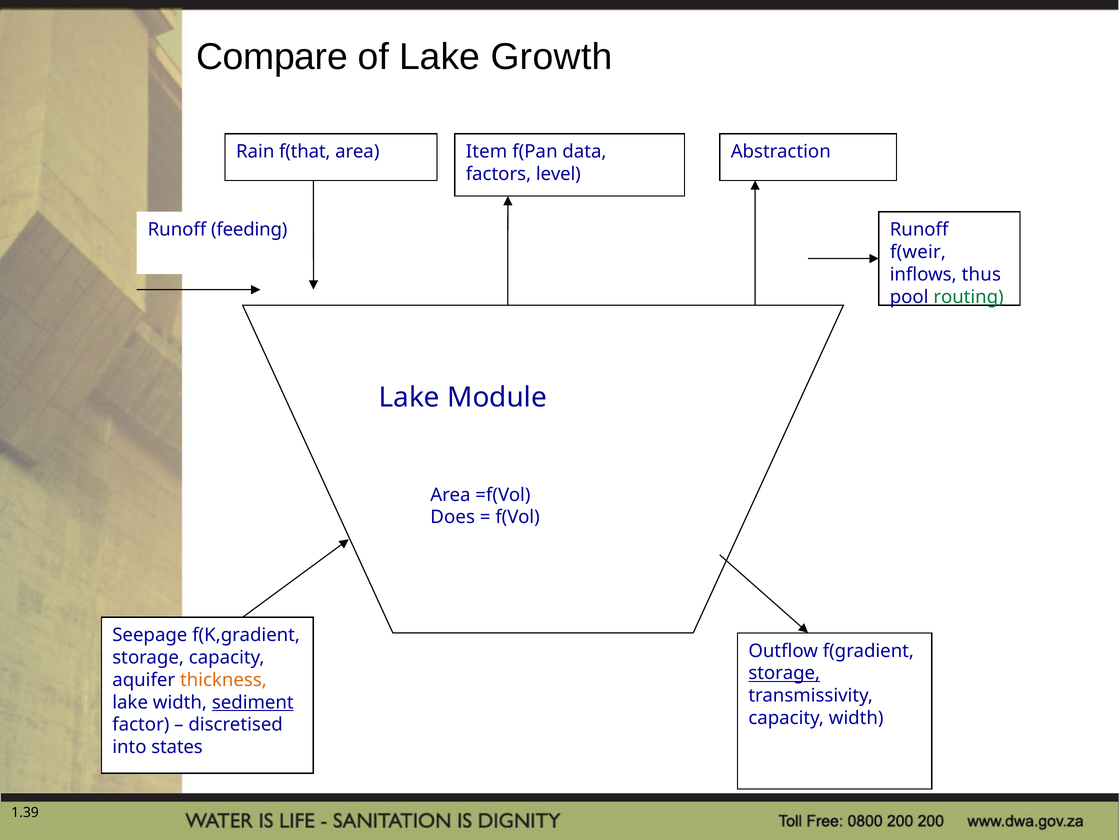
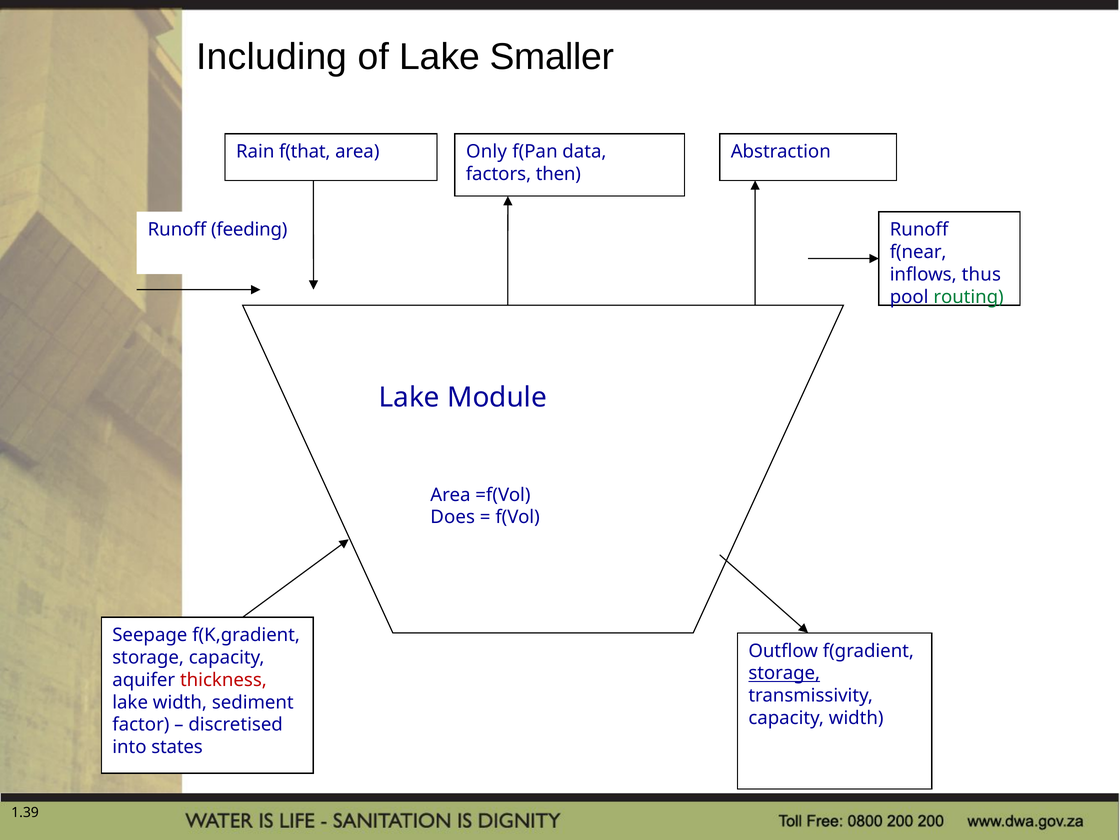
Compare: Compare -> Including (272, 57)
Growth: Growth -> Smaller (552, 57)
Item: Item -> Only (487, 152)
level: level -> then (558, 174)
f(weir: f(weir -> f(near (918, 252)
thickness colour: orange -> red (223, 680)
sediment underline: present -> none (253, 702)
